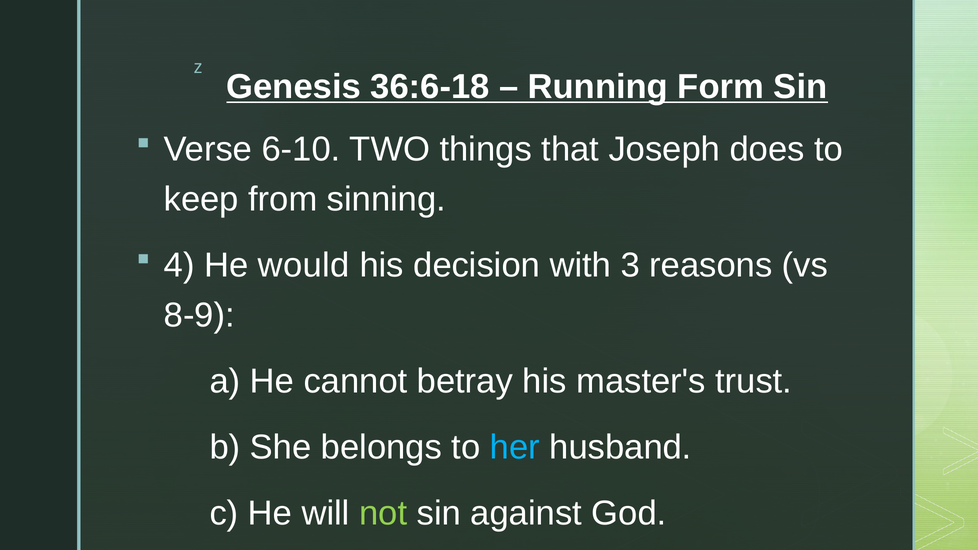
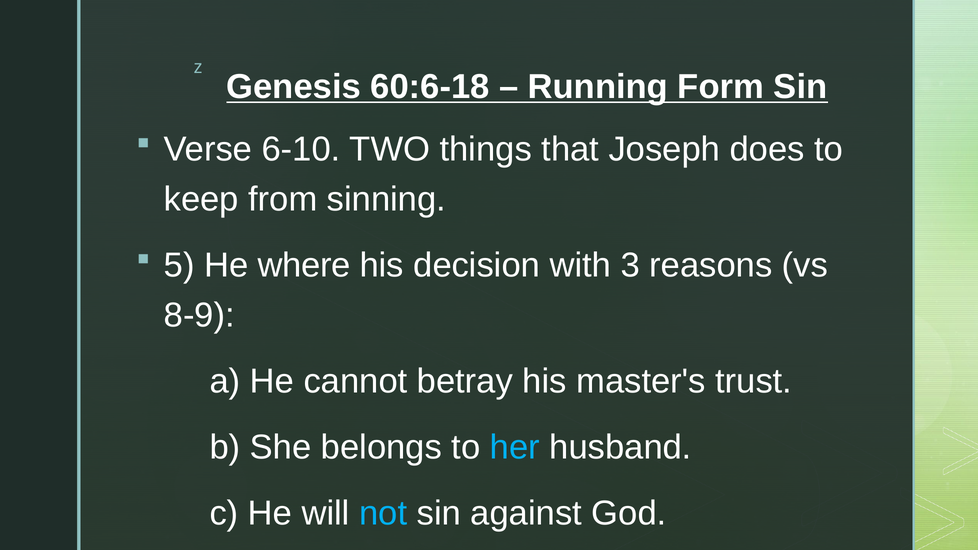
36:6-18: 36:6-18 -> 60:6-18 (430, 87)
4: 4 -> 5 (179, 265)
would: would -> where (304, 265)
not colour: light green -> light blue (383, 514)
